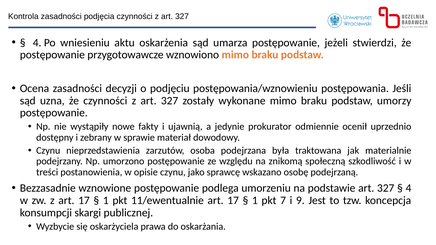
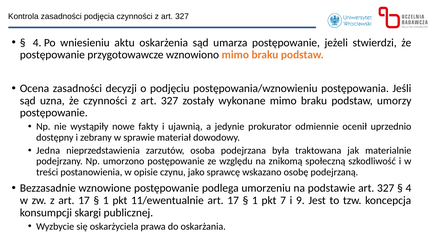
Czynu: Czynu -> Jedna (48, 151)
